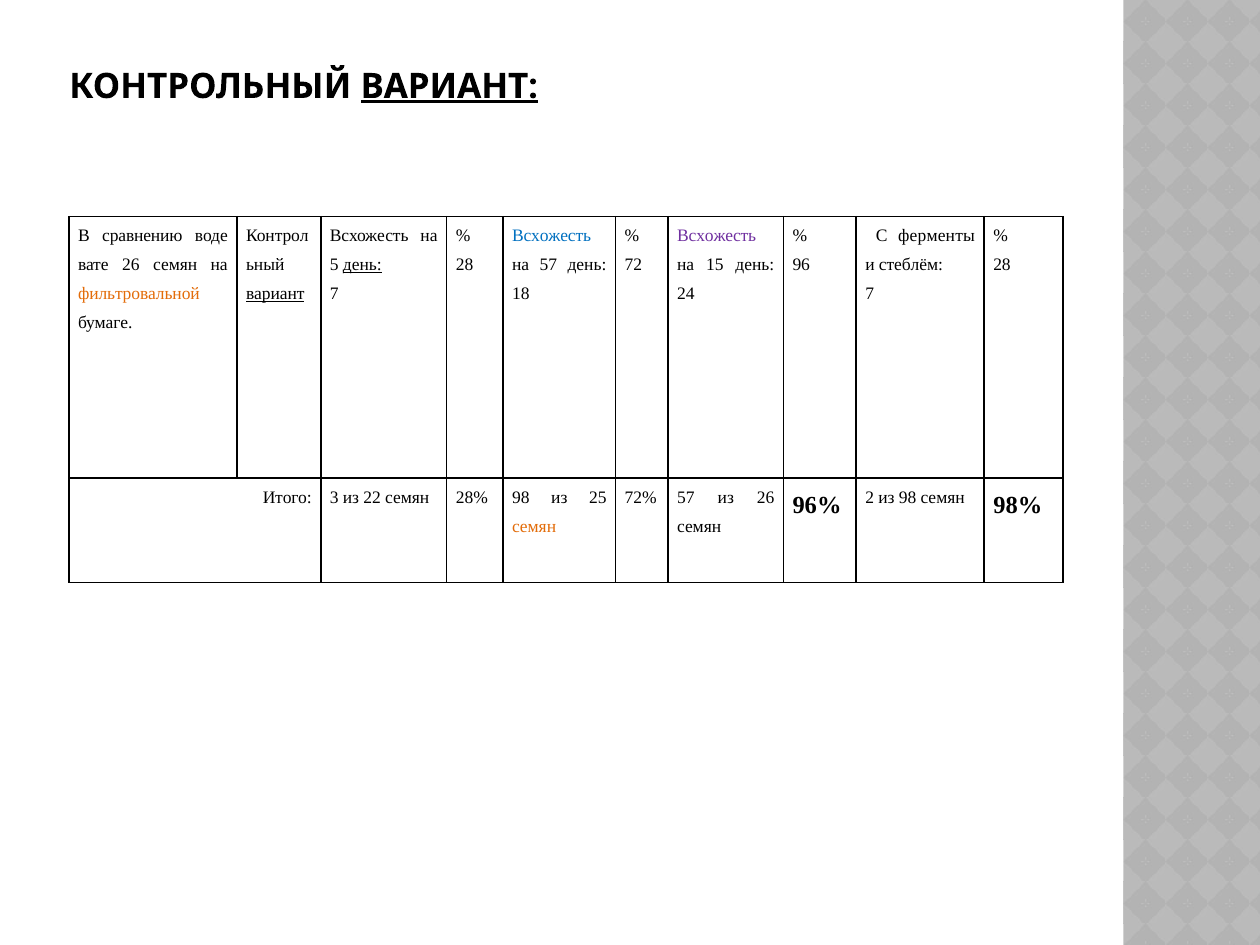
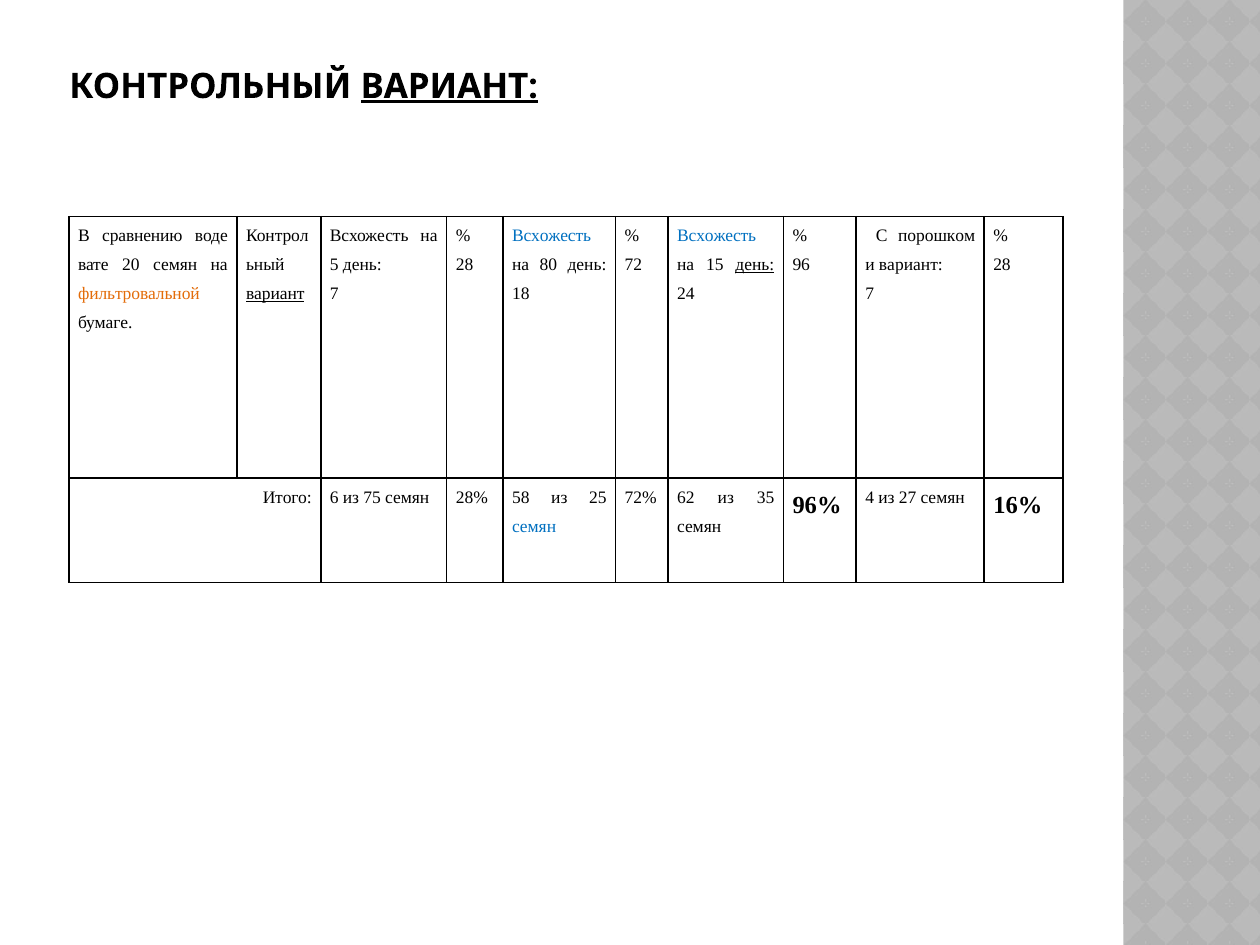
Всхожесть colour: purple -> blue (717, 236)
ферменты: ферменты -> порошком (937, 236)
вате 26: 26 -> 20 (131, 265)
день underline: present -> none (362, 265)
на 57: 57 -> 80 (548, 265)
день underline: none -> present (755, 265)
и стеблём: стеблём -> вариант (911, 265)
3: 3 -> 6 (334, 497)
22: 22 -> 75 (372, 497)
28% 98: 98 -> 58 (521, 497)
72% 57: 57 -> 62 (686, 497)
из 26: 26 -> 35 (766, 497)
2: 2 -> 4 (870, 497)
из 98: 98 -> 27 (908, 497)
98%: 98% -> 16% (1018, 505)
семян colour: orange -> blue (534, 526)
